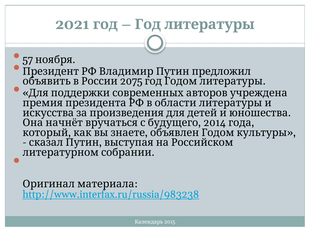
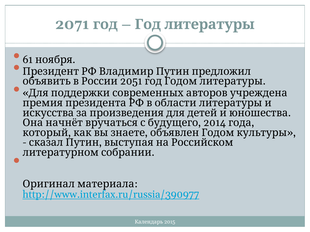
2021: 2021 -> 2071 (72, 24)
57: 57 -> 61 (28, 60)
2075: 2075 -> 2051 (131, 82)
http://www.interfax.ru/russia/983238: http://www.interfax.ru/russia/983238 -> http://www.interfax.ru/russia/390977 (111, 195)
